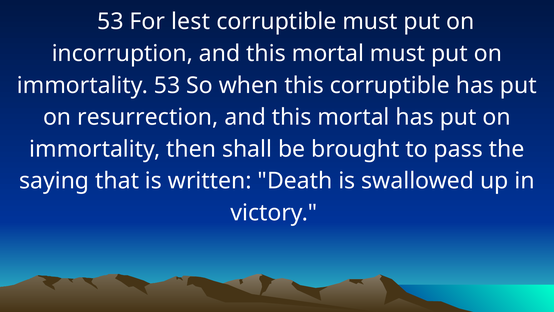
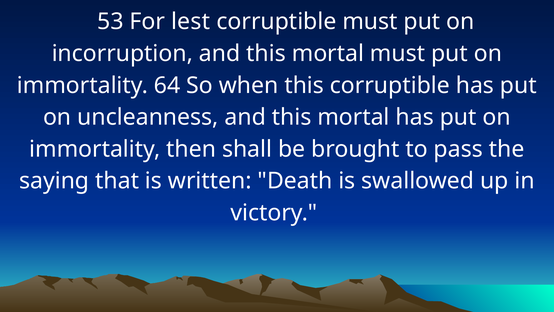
immortality 53: 53 -> 64 (167, 85)
resurrection: resurrection -> uncleanness (148, 117)
